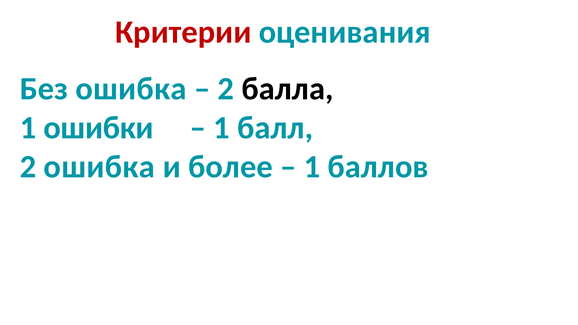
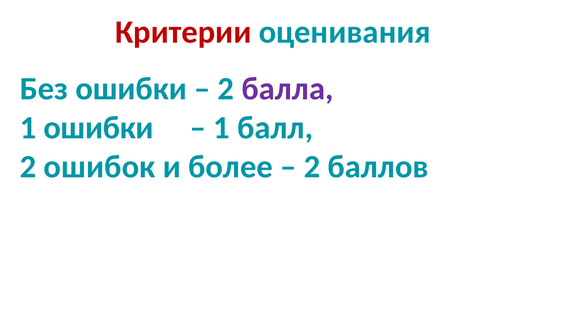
Без ошибка: ошибка -> ошибки (131, 89)
балла colour: black -> purple (287, 89)
2 ошибка: ошибка -> ошибок (99, 167)
1: 1 -> 2 (312, 167)
